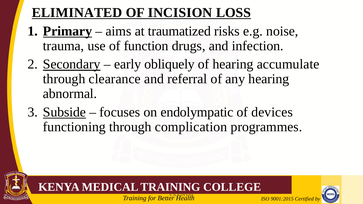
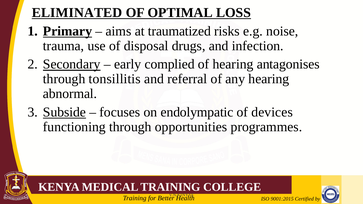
INCISION: INCISION -> OPTIMAL (180, 13)
function: function -> disposal (146, 46)
obliquely: obliquely -> complied (170, 64)
accumulate: accumulate -> antagonises (288, 64)
clearance: clearance -> tonsillitis (115, 79)
complication: complication -> opportunities (191, 127)
